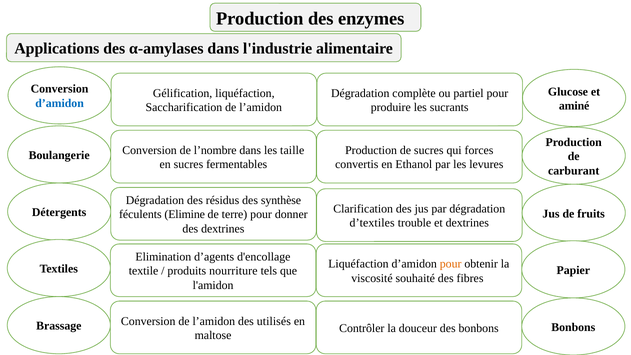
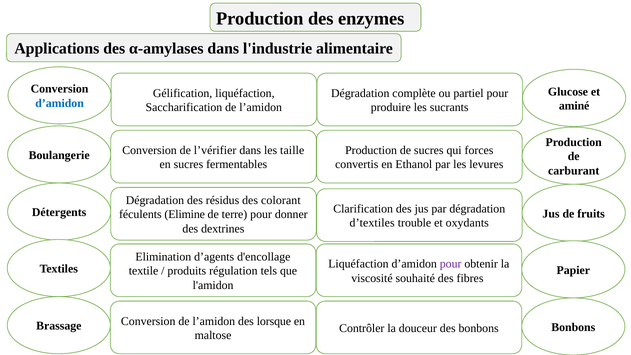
l’nombre: l’nombre -> l’vérifier (215, 150)
synthèse: synthèse -> colorant (281, 200)
et dextrines: dextrines -> oxydants (467, 223)
pour colour: orange -> purple (451, 264)
nourriture: nourriture -> régulation (233, 271)
utilisés: utilisés -> lorsque (274, 321)
